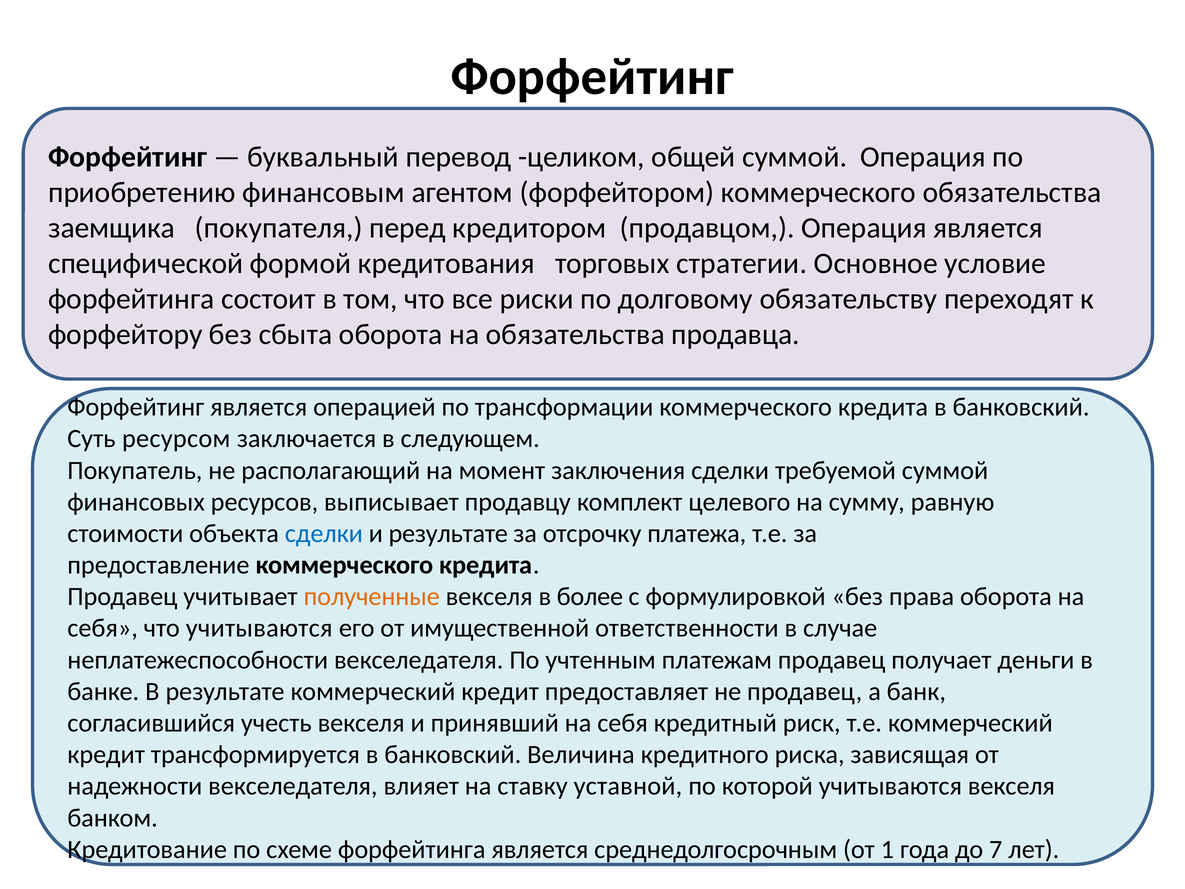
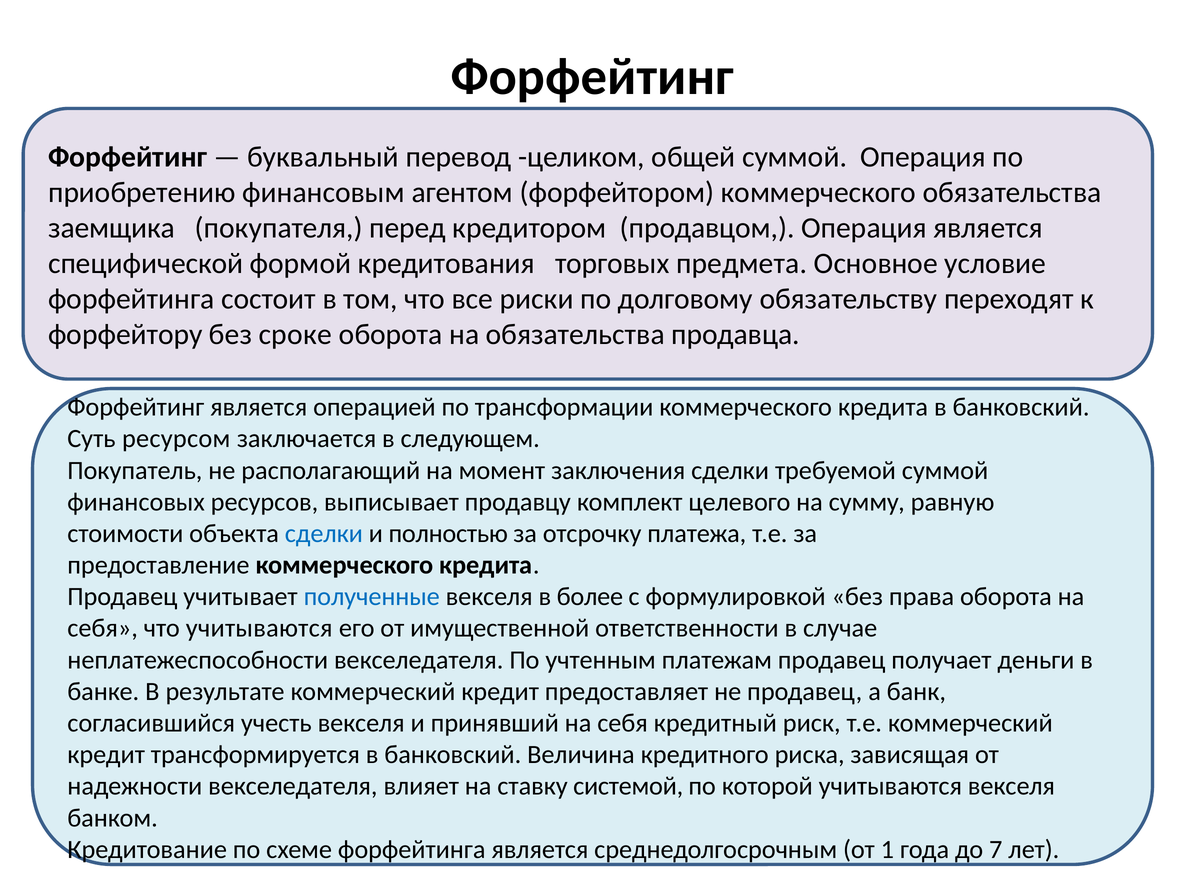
стратегии: стратегии -> предмета (742, 264)
сбыта: сбыта -> сроке (295, 335)
и результате: результате -> полностью (448, 533)
полученные colour: orange -> blue (372, 597)
уставной: уставной -> системой (628, 786)
